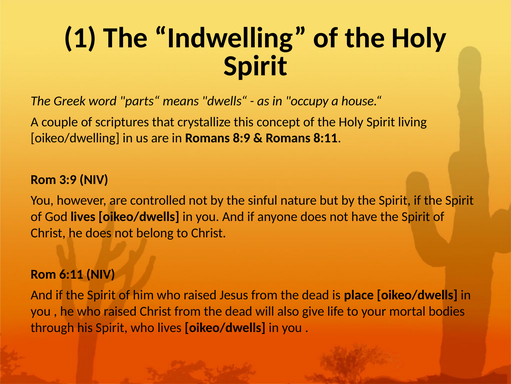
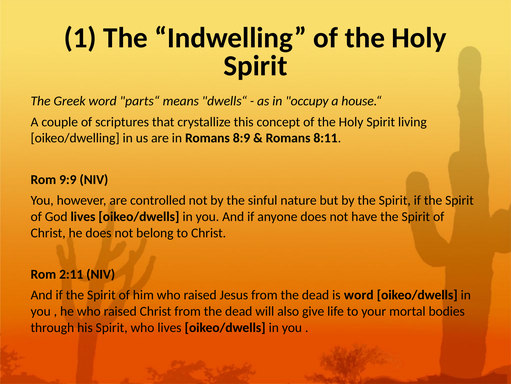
3:9: 3:9 -> 9:9 (68, 179)
6:11: 6:11 -> 2:11 (71, 274)
is place: place -> word (359, 295)
